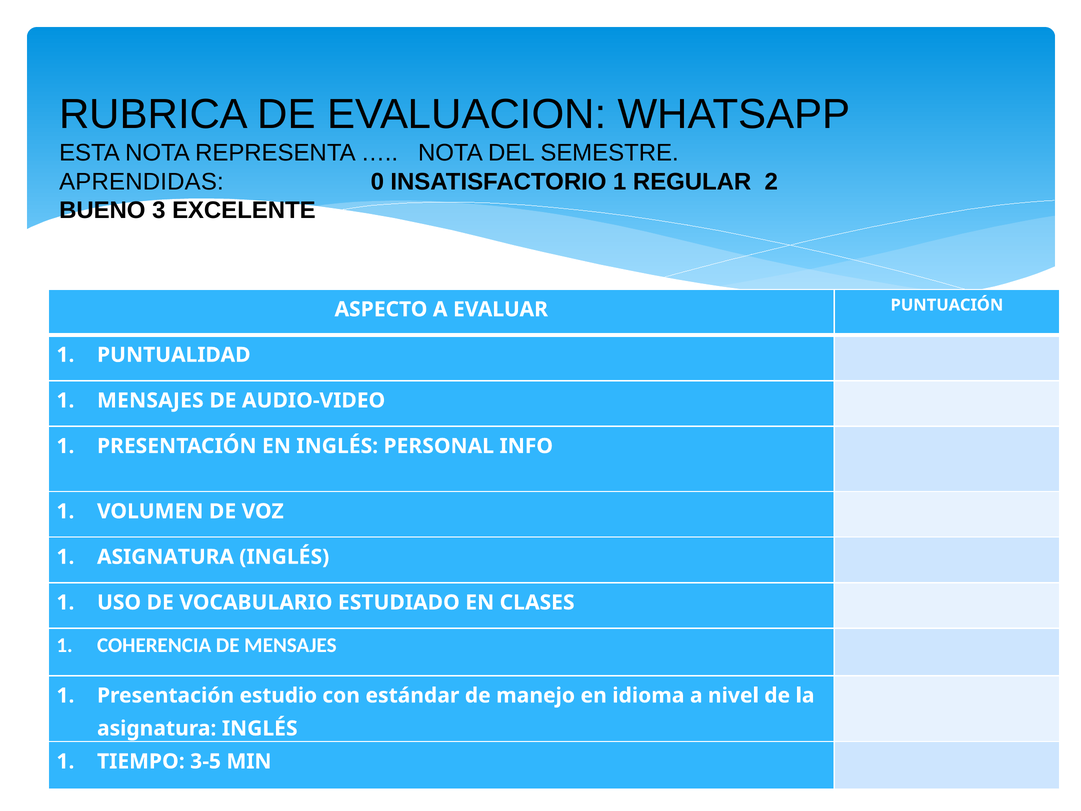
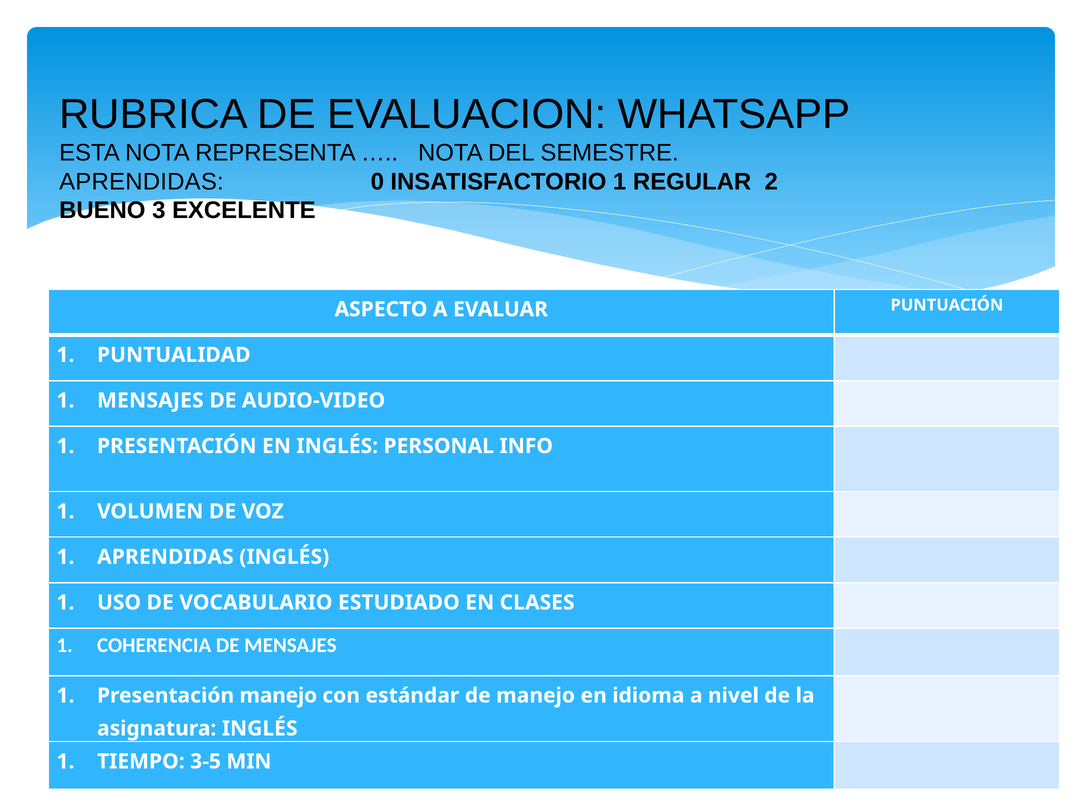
1 ASIGNATURA: ASIGNATURA -> APRENDIDAS (165, 557)
Presentación estudio: estudio -> manejo (278, 695)
